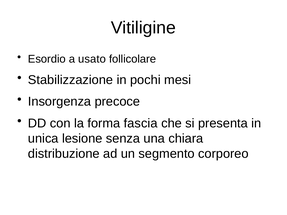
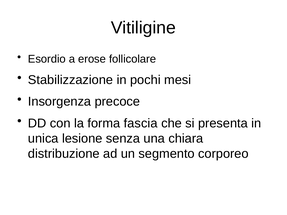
usato: usato -> erose (92, 59)
